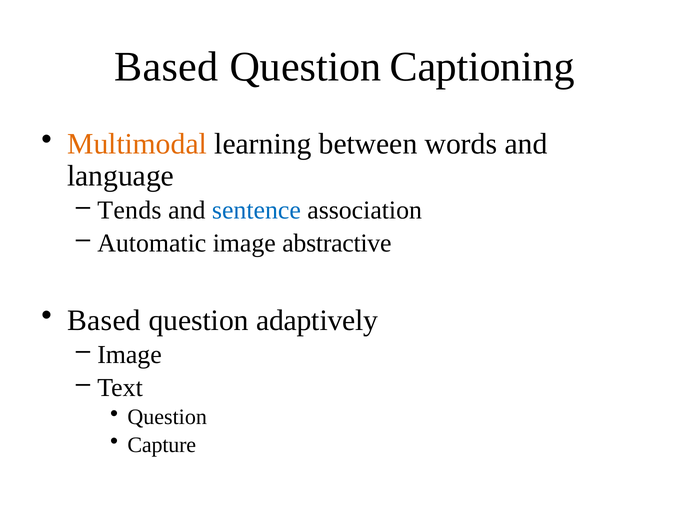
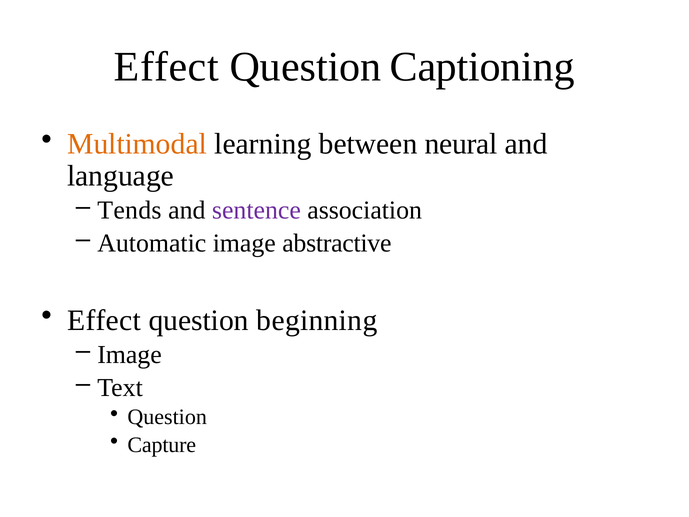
Based: Based -> Effect (166, 67)
words: words -> neural (461, 144)
sentence colour: blue -> purple (256, 210)
Based: Based -> Effect (104, 320)
adaptively: adaptively -> beginning (317, 320)
